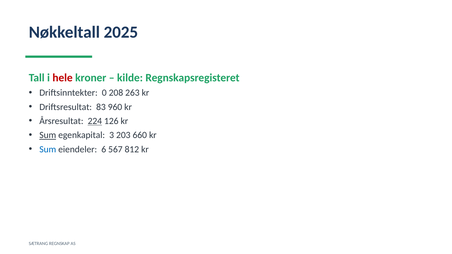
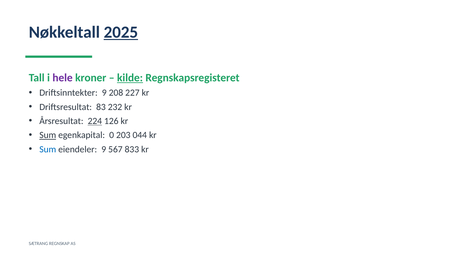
2025 underline: none -> present (121, 32)
hele colour: red -> purple (63, 78)
kilde underline: none -> present (130, 78)
Driftsinntekter 0: 0 -> 9 (104, 93)
263: 263 -> 227 (132, 93)
960: 960 -> 232 (115, 107)
3: 3 -> 0 (112, 135)
660: 660 -> 044 (140, 135)
eiendeler 6: 6 -> 9 (104, 149)
812: 812 -> 833 (132, 149)
